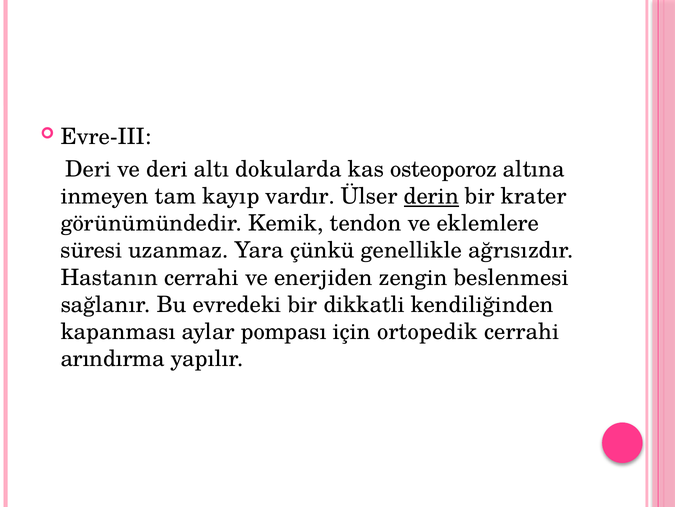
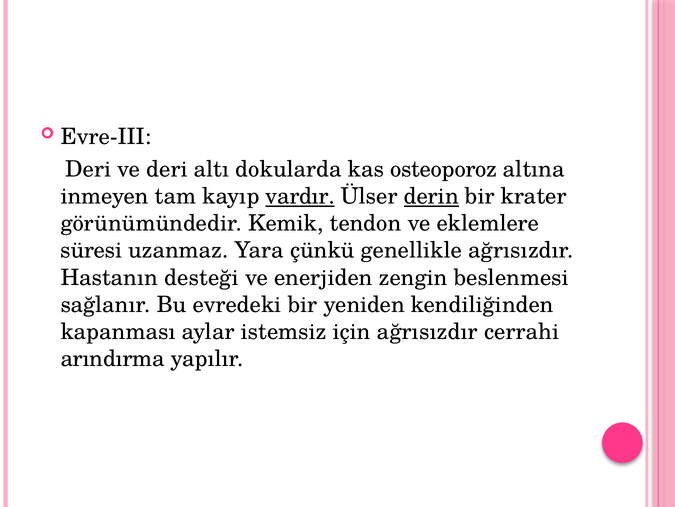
vardır underline: none -> present (300, 196)
Hastanın cerrahi: cerrahi -> desteği (201, 277)
dikkatli: dikkatli -> yeniden (364, 304)
pompası: pompası -> istemsiz (284, 331)
için ortopedik: ortopedik -> ağrısızdır (427, 331)
